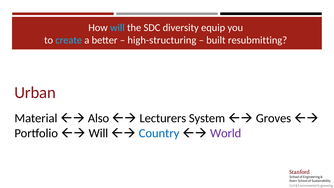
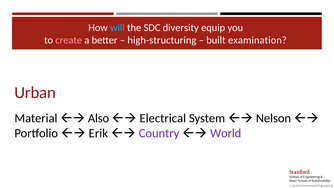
create colour: light blue -> pink (69, 40)
resubmitting: resubmitting -> examination (257, 40)
Lecturers: Lecturers -> Electrical (163, 118)
Groves: Groves -> Nelson (273, 118)
Will: Will -> Erik (98, 133)
Country colour: blue -> purple (159, 133)
